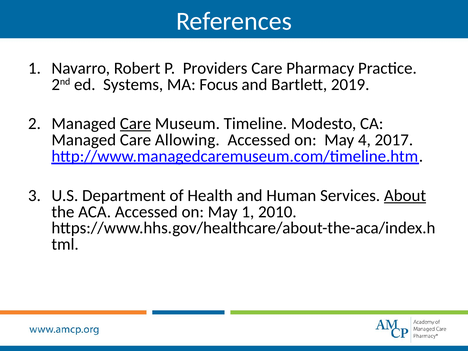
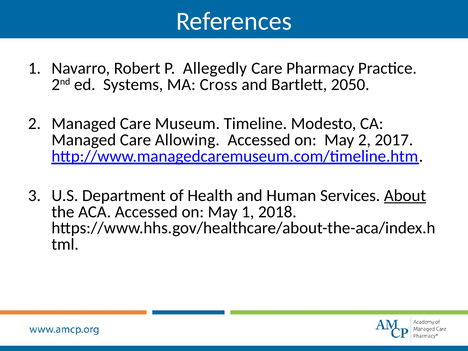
Providers: Providers -> Allegedly (215, 68)
Focus: Focus -> Cross (219, 84)
2019: 2019 -> 2050 (350, 84)
Care underline: present -> none (136, 124)
May 4: 4 -> 2 (364, 140)
2010: 2010 -> 2018 (277, 212)
